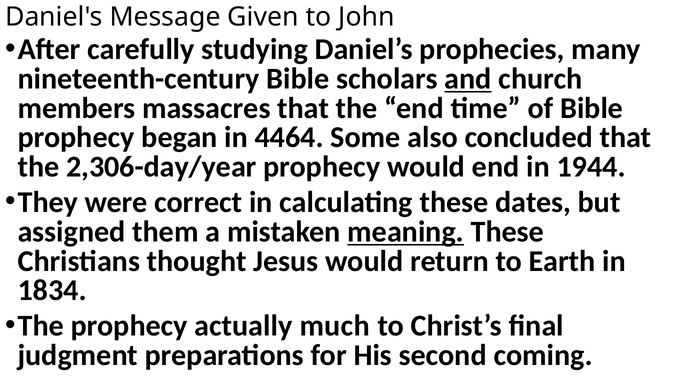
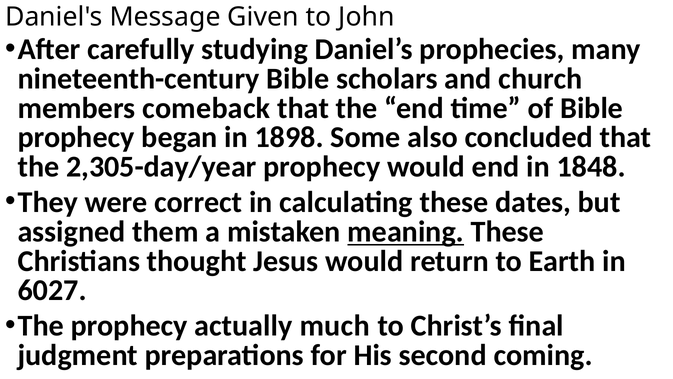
and underline: present -> none (468, 79)
massacres: massacres -> comeback (206, 108)
4464: 4464 -> 1898 (289, 137)
2,306-day/year: 2,306-day/year -> 2,305-day/year (161, 167)
1944: 1944 -> 1848 (591, 167)
1834: 1834 -> 6027 (52, 290)
